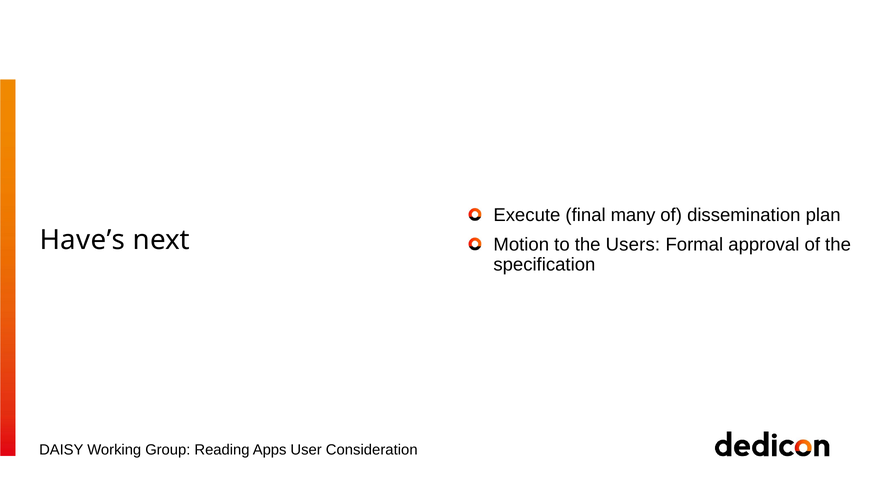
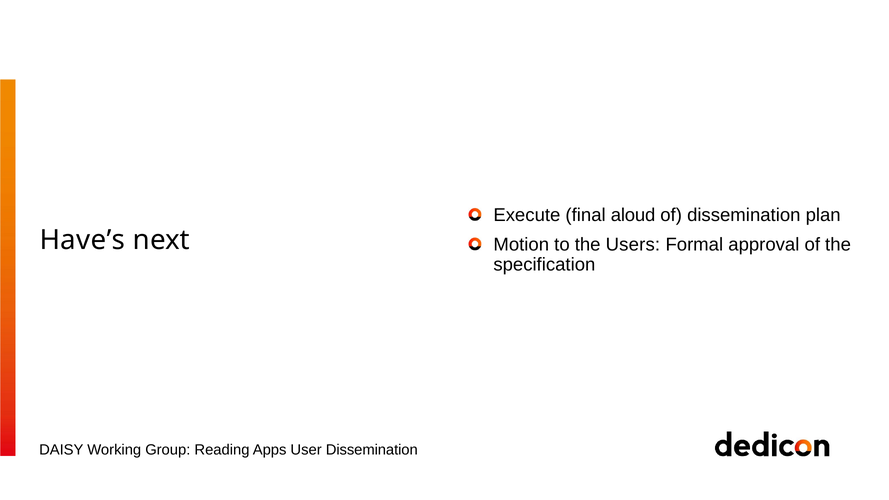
many: many -> aloud (633, 215)
User Consideration: Consideration -> Dissemination (372, 450)
